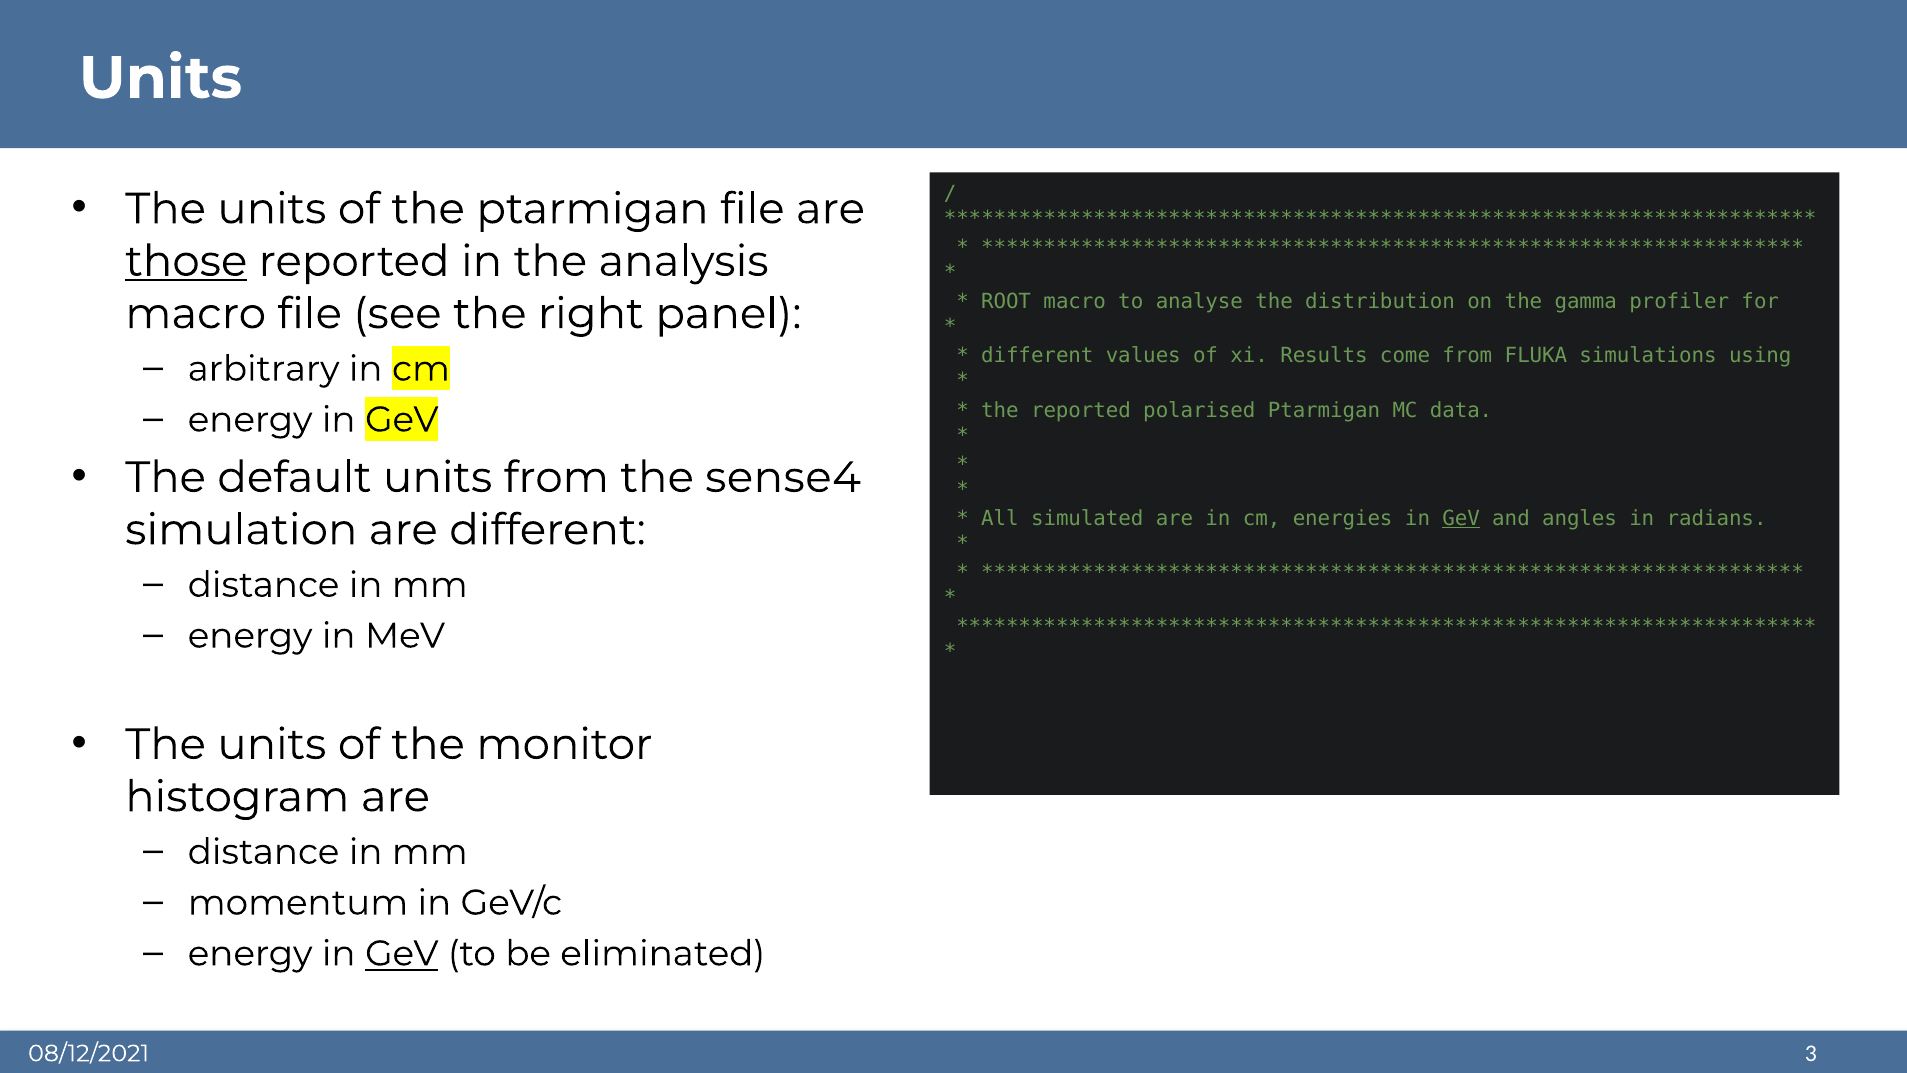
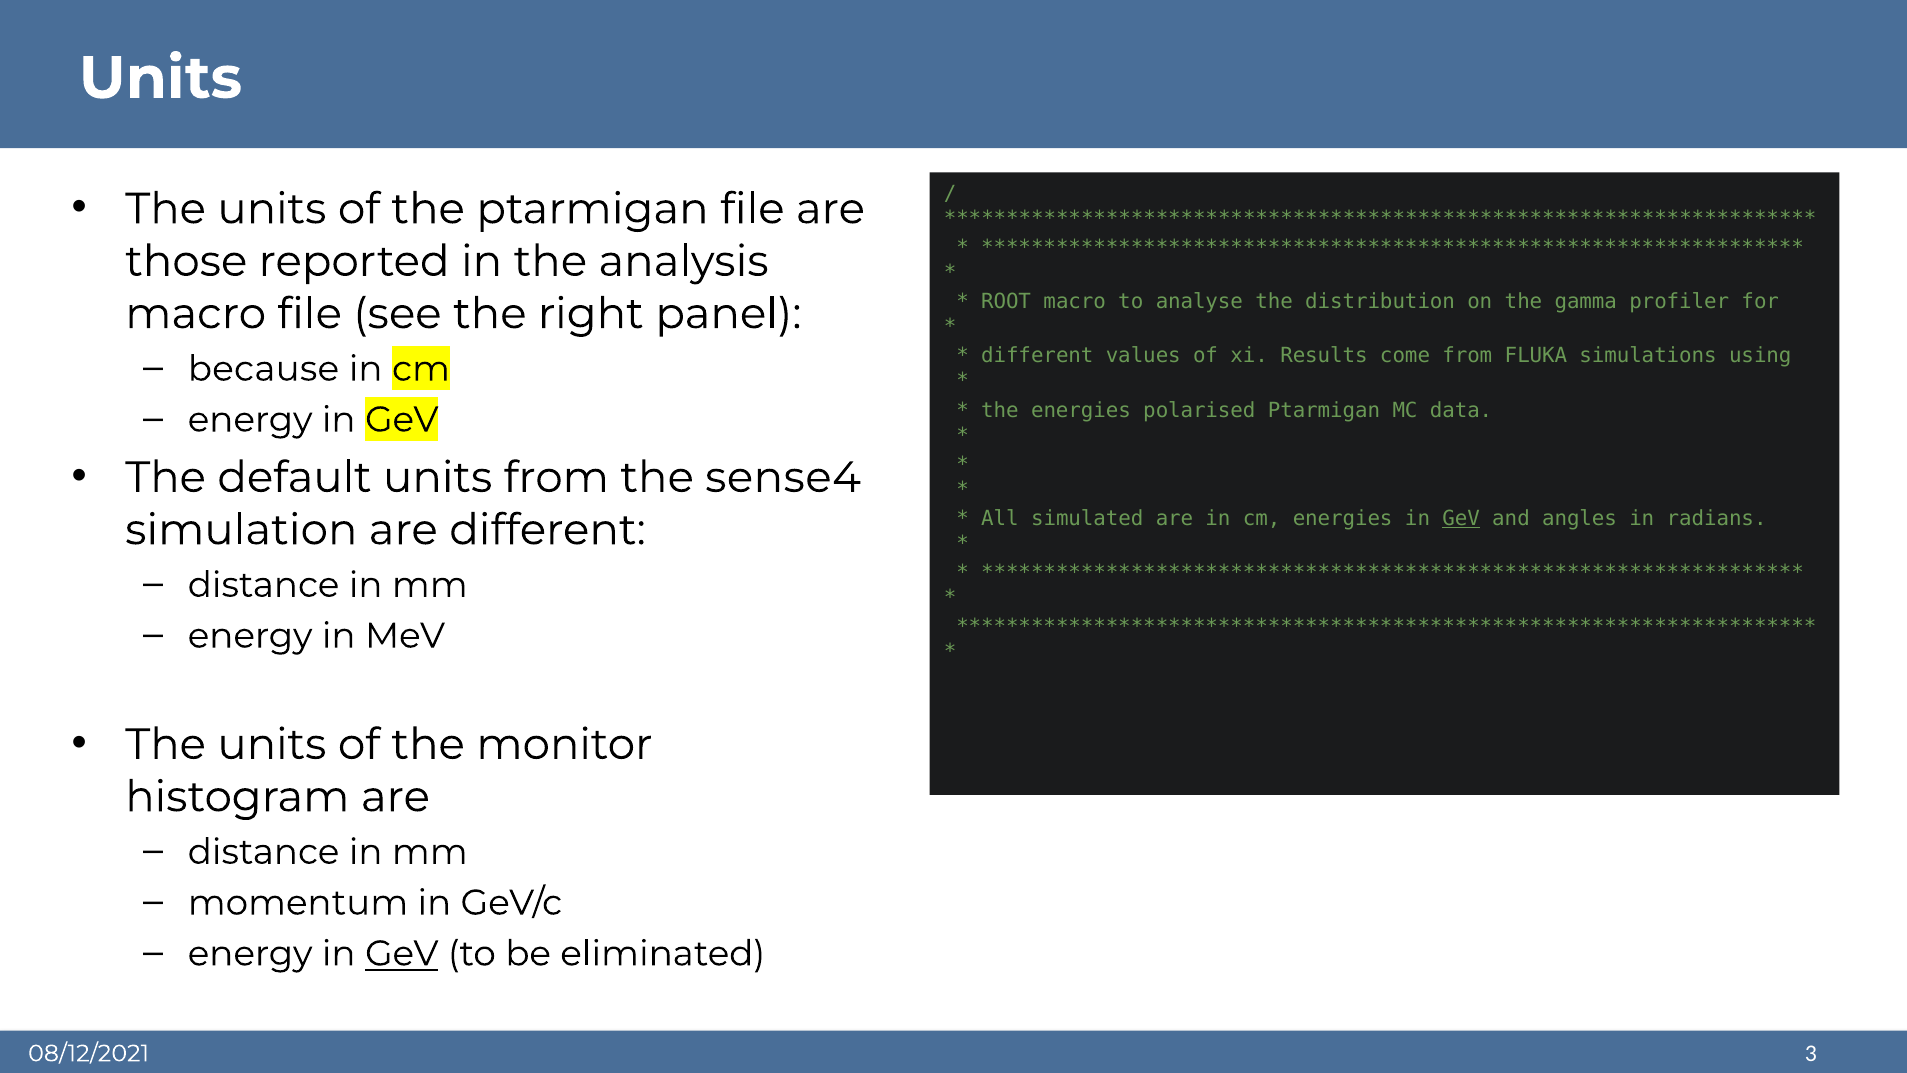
those underline: present -> none (186, 261)
arbitrary: arbitrary -> because (263, 369)
the reported: reported -> energies (1081, 410)
